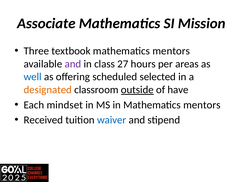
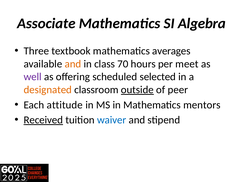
Mission: Mission -> Algebra (202, 24)
mentors: mentors -> averages (171, 51)
and colour: purple -> orange (73, 64)
27: 27 -> 70 (123, 64)
areas: areas -> meet (187, 64)
well colour: blue -> purple (33, 77)
have: have -> peer (178, 90)
mindset: mindset -> attitude (65, 105)
Received underline: none -> present (43, 120)
